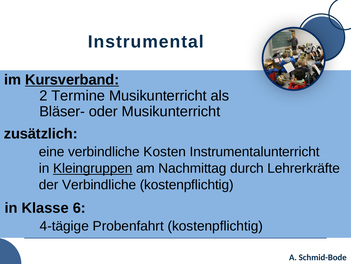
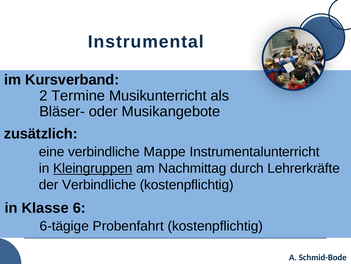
Kursverband underline: present -> none (72, 80)
oder Musikunterricht: Musikunterricht -> Musikangebote (171, 111)
Kosten: Kosten -> Mappe (165, 151)
4-tägige: 4-tägige -> 6-tägige (64, 225)
